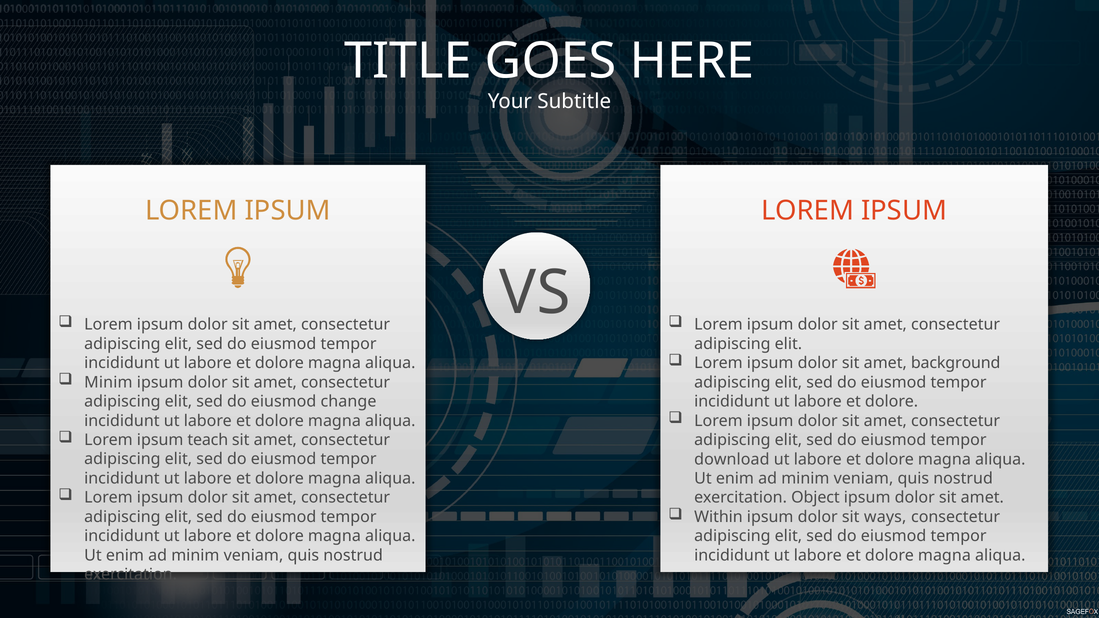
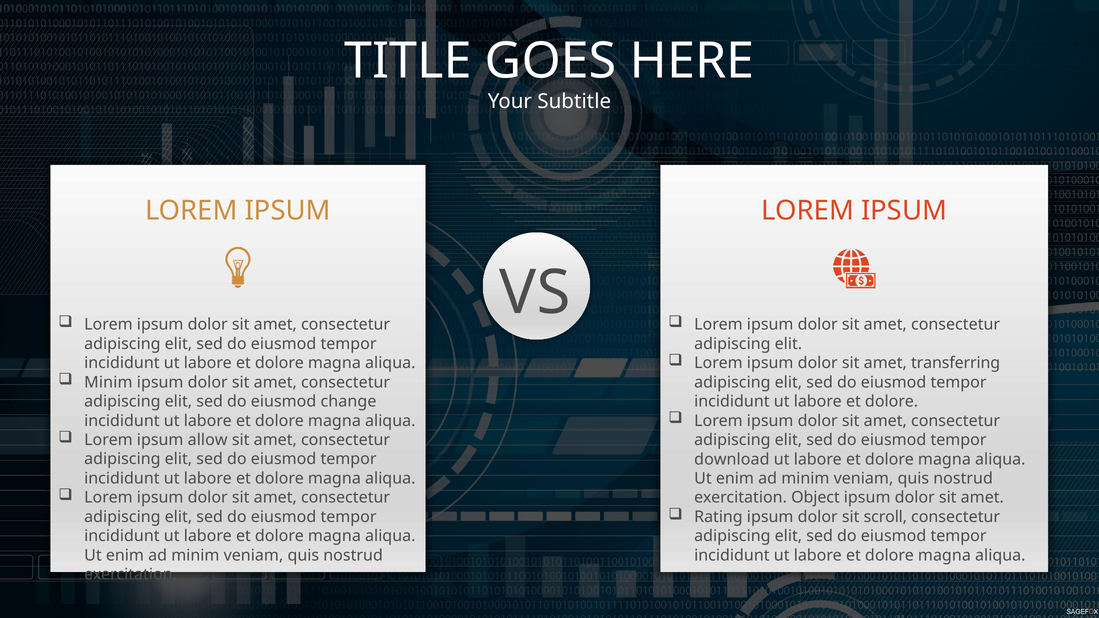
background: background -> transferring (956, 363)
teach: teach -> allow (208, 440)
Within: Within -> Rating (718, 517)
ways: ways -> scroll (885, 517)
